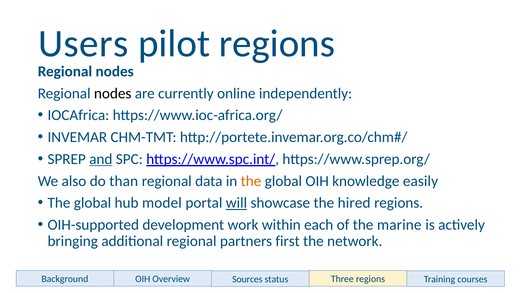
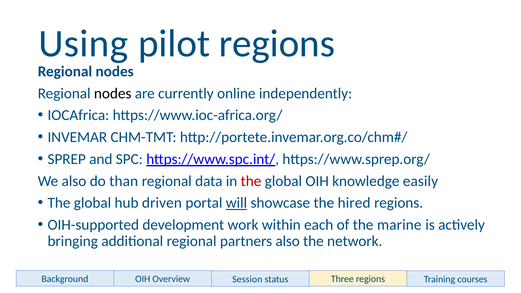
Users: Users -> Using (83, 44)
and underline: present -> none (101, 159)
the colour: orange -> red (251, 181)
model: model -> driven (162, 203)
partners first: first -> also (288, 241)
Sources: Sources -> Session (247, 279)
